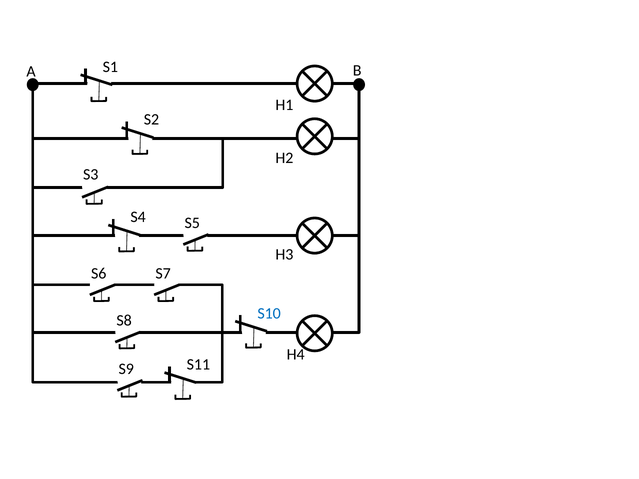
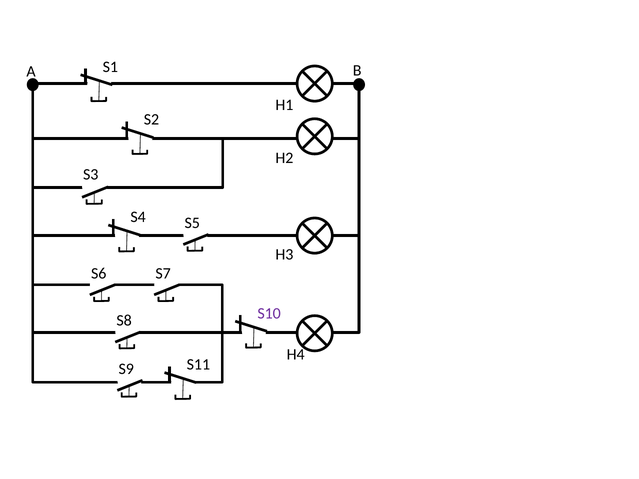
S10 colour: blue -> purple (269, 314)
